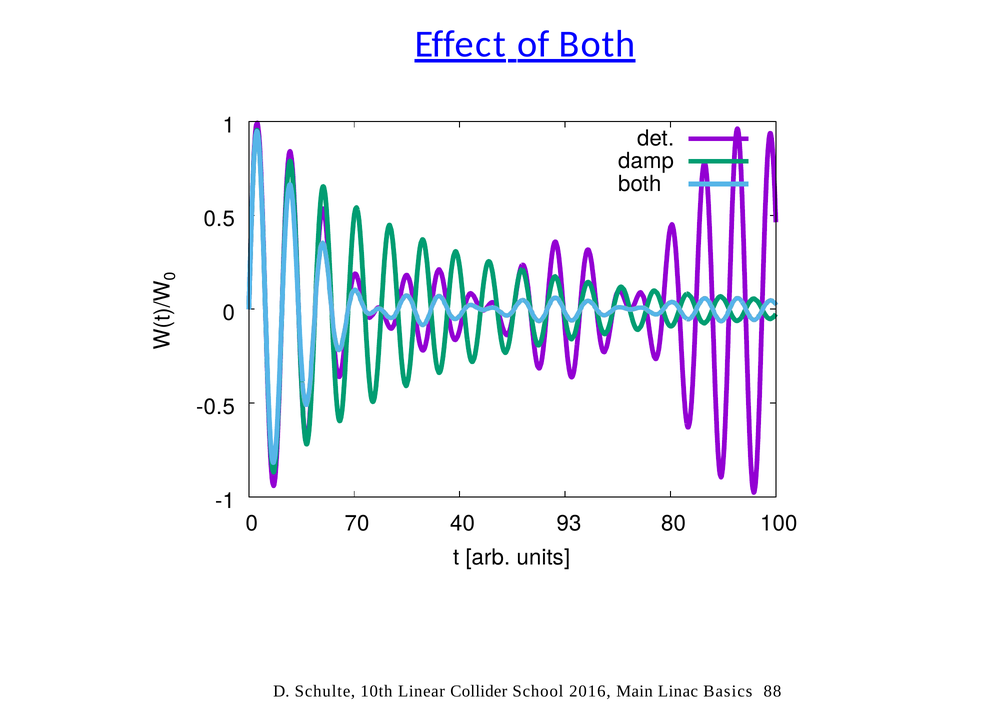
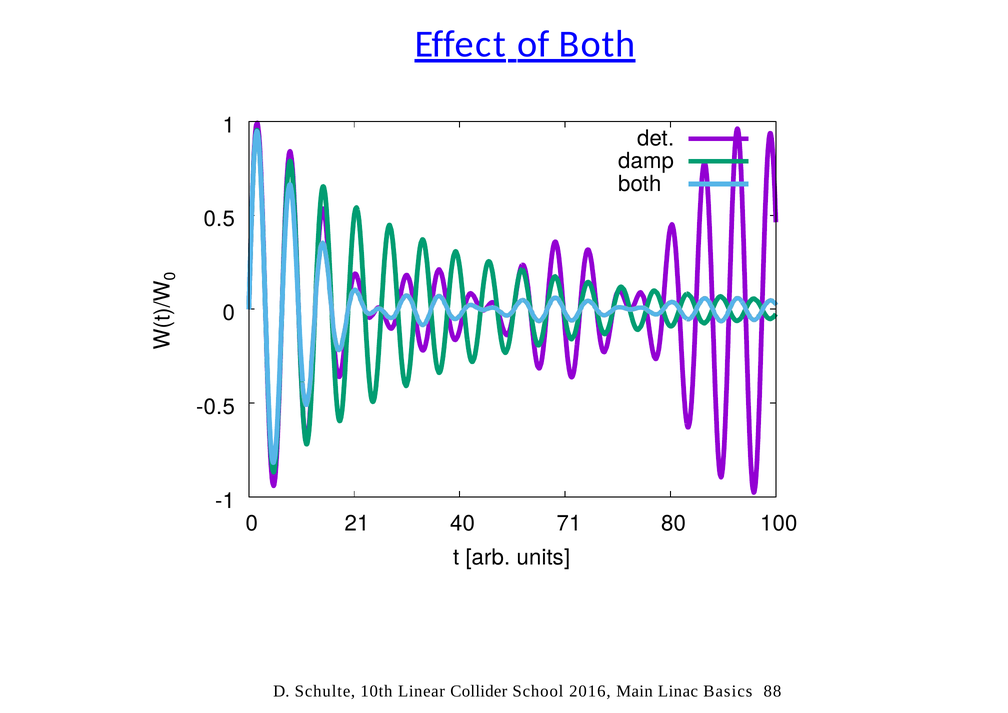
70: 70 -> 21 (357, 523)
93: 93 -> 71 (569, 523)
